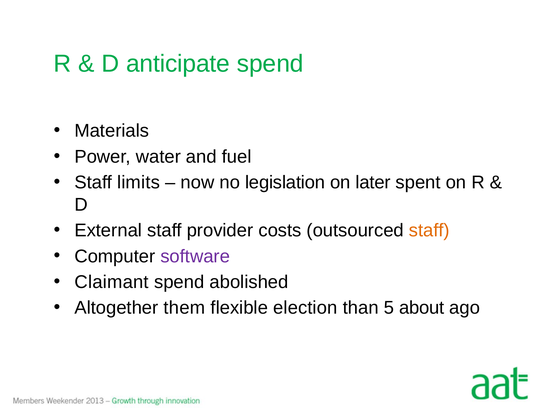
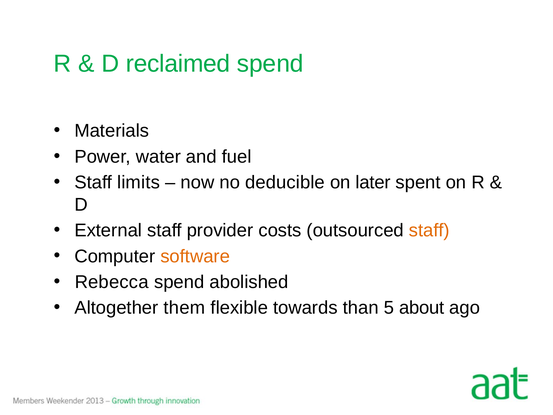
anticipate: anticipate -> reclaimed (178, 64)
legislation: legislation -> deducible (285, 182)
software colour: purple -> orange (195, 256)
Claimant: Claimant -> Rebecca (112, 282)
election: election -> towards (305, 308)
